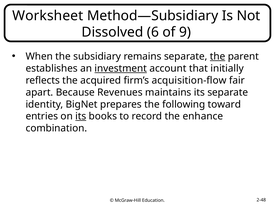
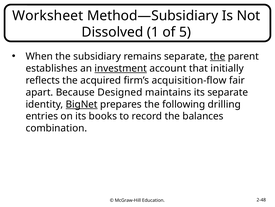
6: 6 -> 1 (153, 32)
9: 9 -> 5 (185, 32)
Revenues: Revenues -> Designed (120, 92)
BigNet underline: none -> present (82, 104)
toward: toward -> drilling (224, 104)
its underline: present -> none (81, 116)
enhance: enhance -> balances (203, 116)
